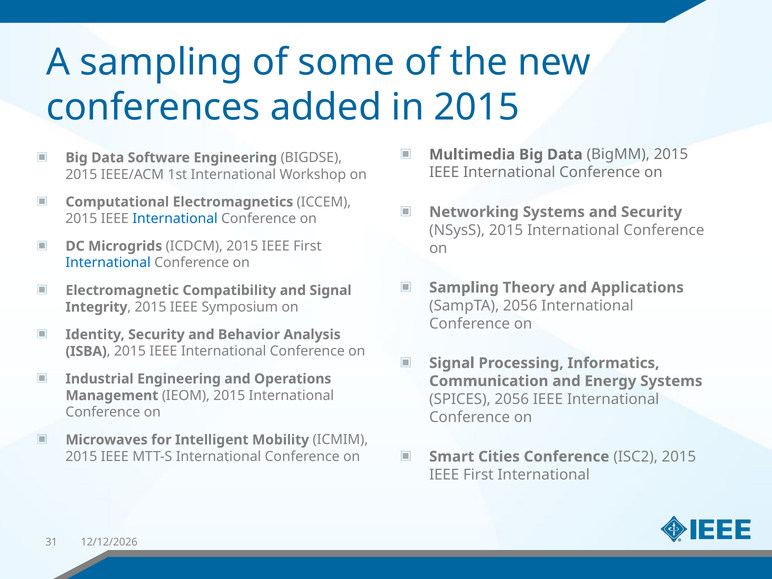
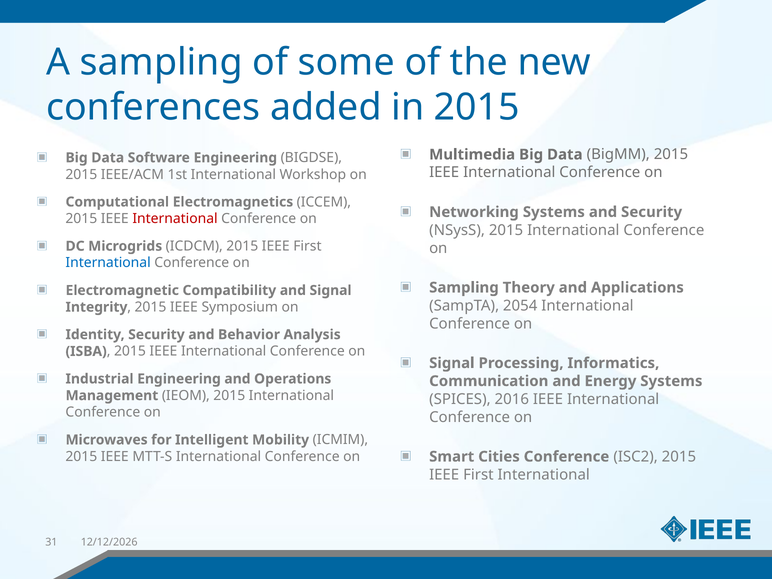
International colour: blue -> red (175, 219)
SampTA 2056: 2056 -> 2054 (520, 306)
SPICES 2056: 2056 -> 2016 (512, 399)
